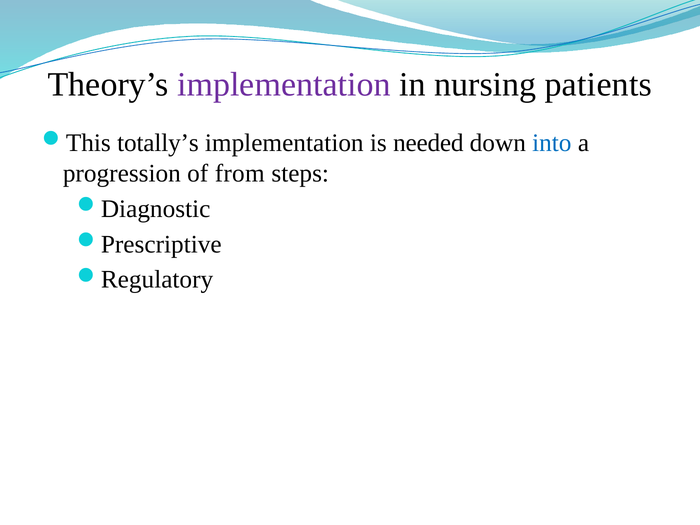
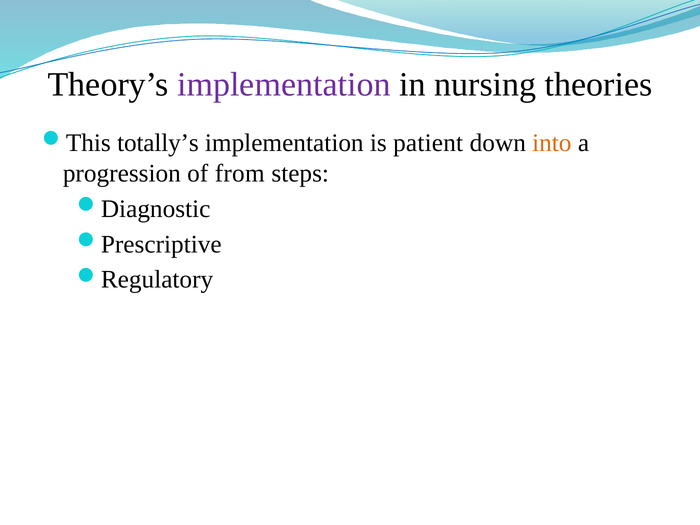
patients: patients -> theories (599, 85)
needed: needed -> patient (428, 143)
into colour: blue -> orange (552, 143)
